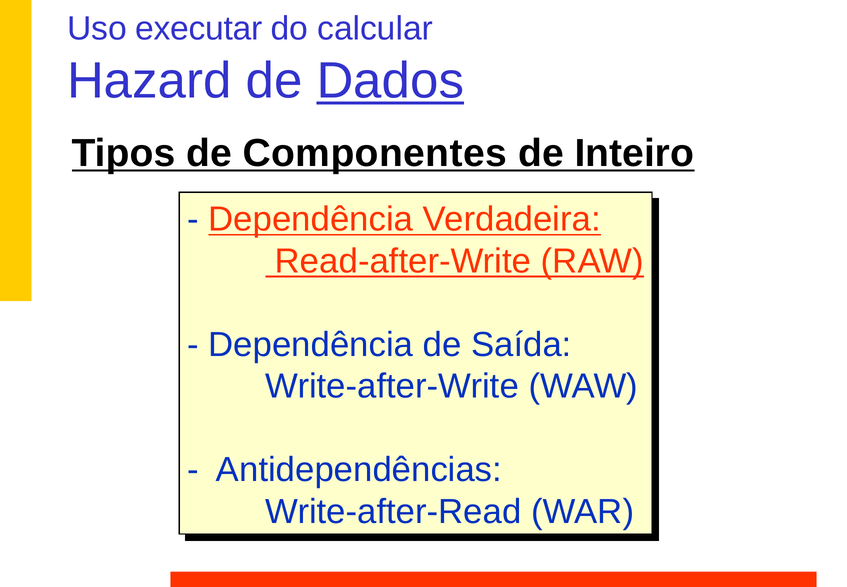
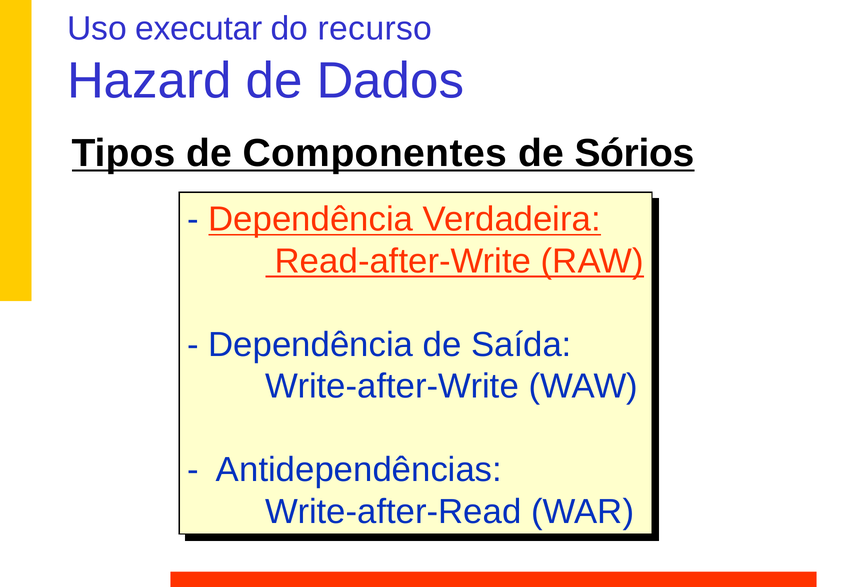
calcular: calcular -> recurso (375, 29)
Dados underline: present -> none (390, 81)
Inteiro: Inteiro -> Sórios (634, 153)
